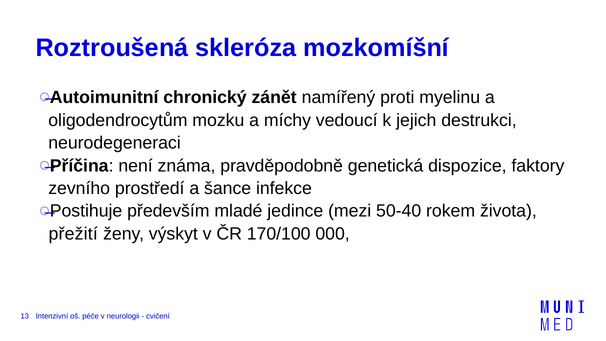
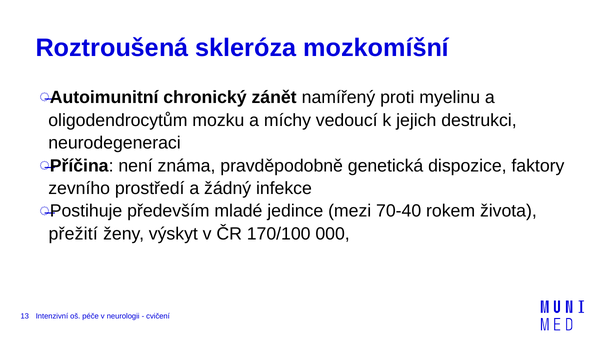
šance: šance -> žádný (228, 188)
50-40: 50-40 -> 70-40 (399, 211)
